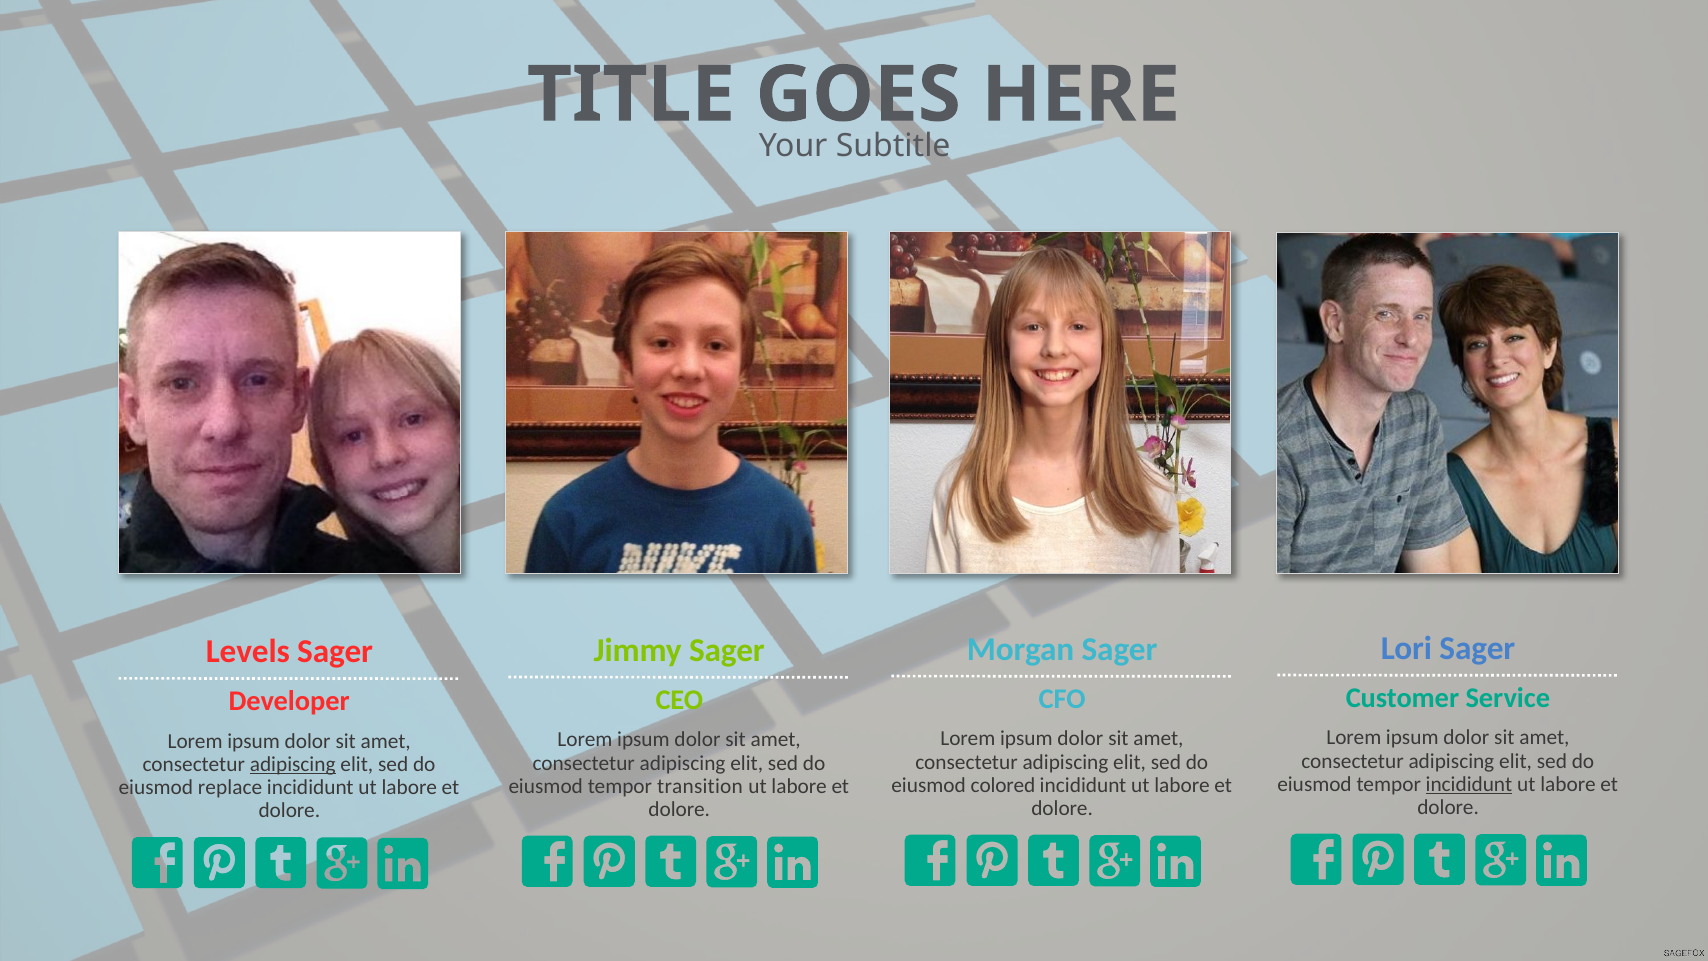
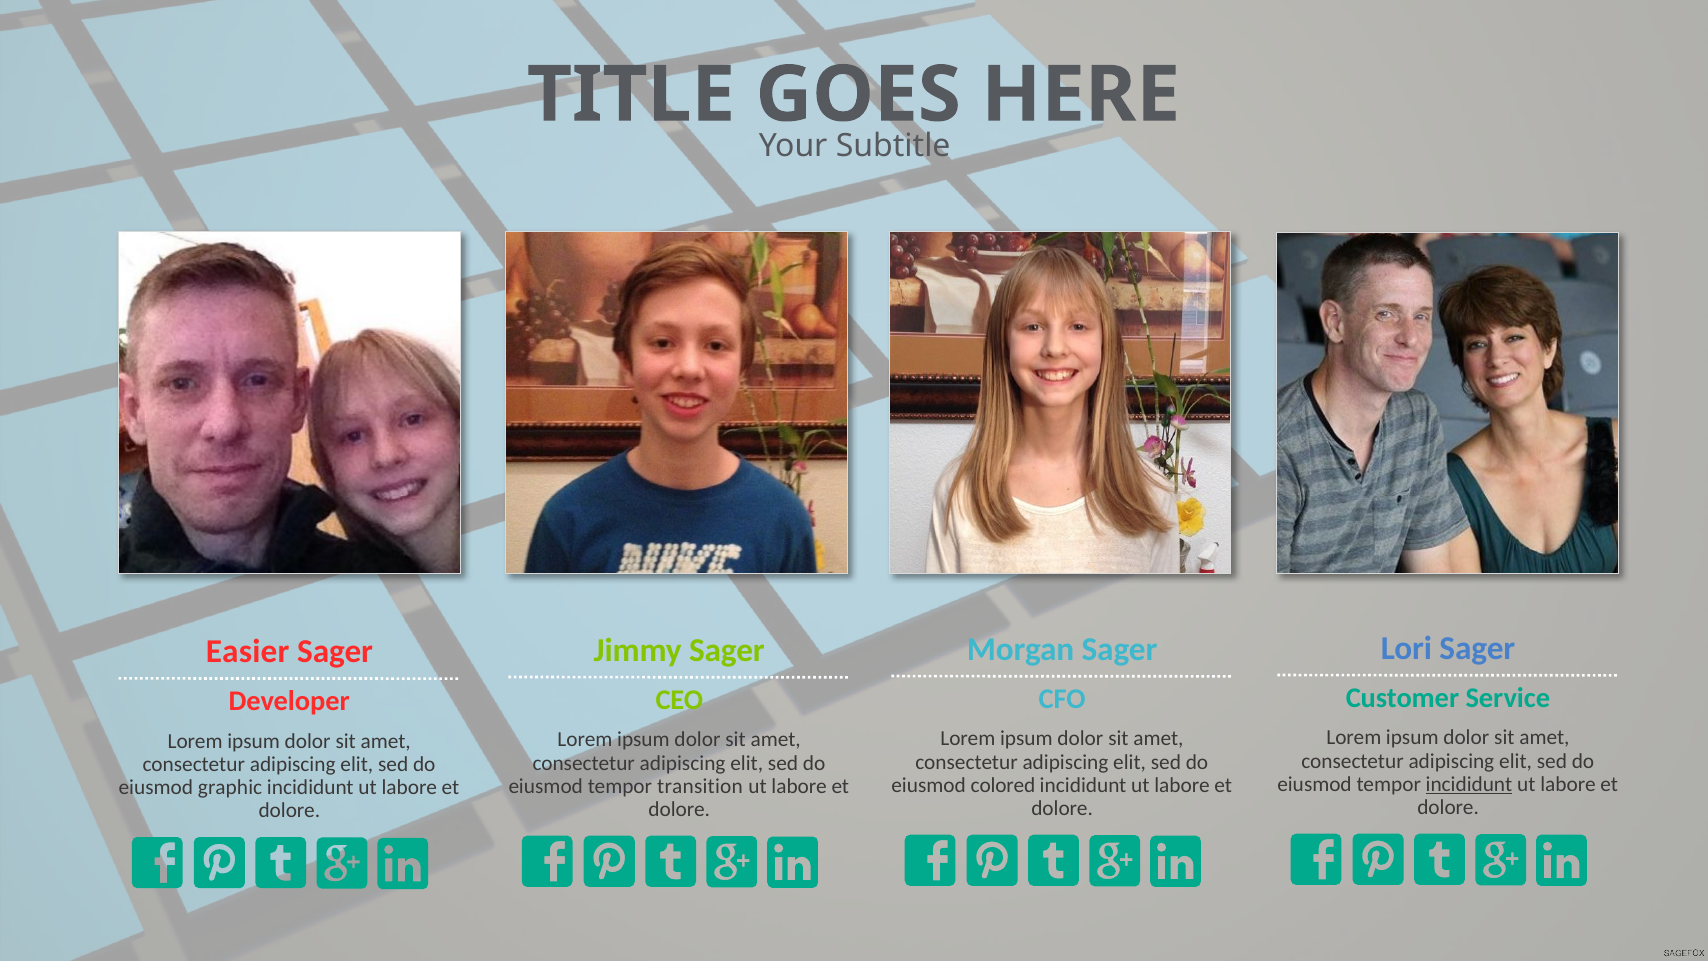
Levels: Levels -> Easier (248, 652)
adipiscing underline: present -> none (293, 764)
replace: replace -> graphic (230, 787)
